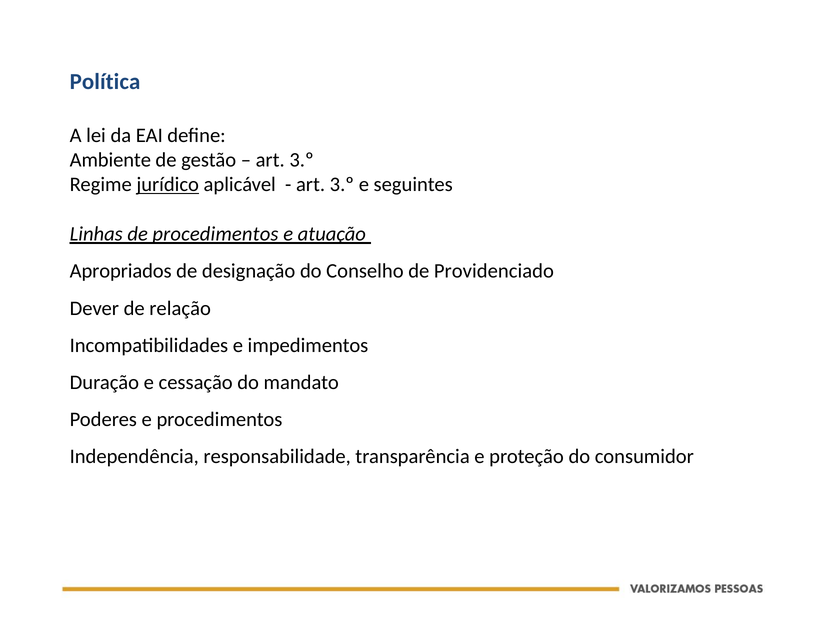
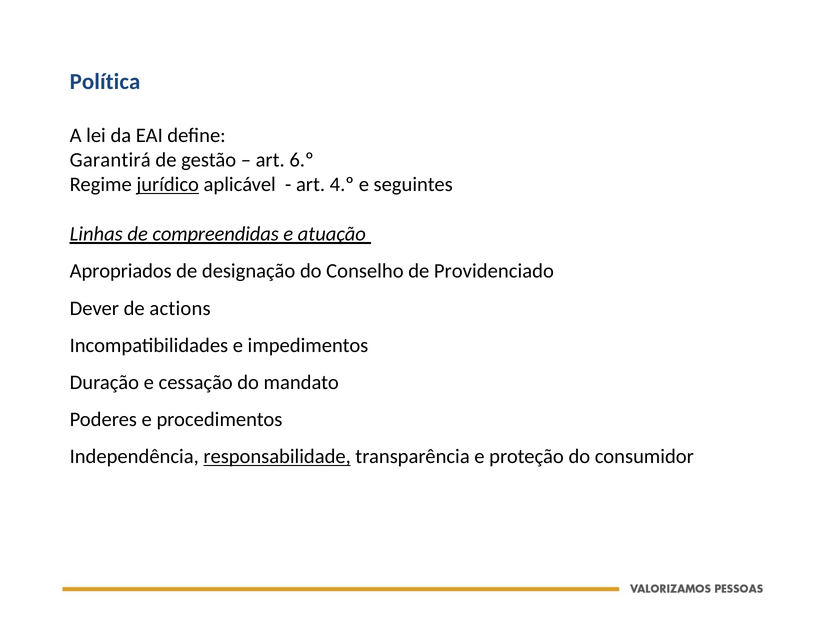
Ambiente: Ambiente -> Garantirá (110, 160)
3.º: 3.º -> 6.º (302, 160)
3.º: 3.º -> 4.º (342, 185)
de procedimentos: procedimentos -> compreendidas (216, 234)
relação: relação -> actions (180, 308)
responsabilidade underline: none -> present (277, 457)
